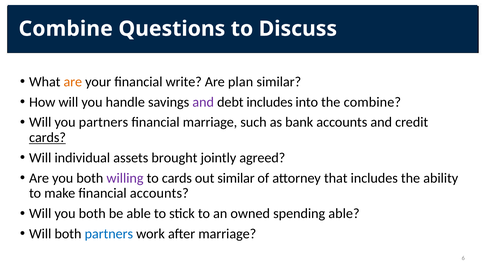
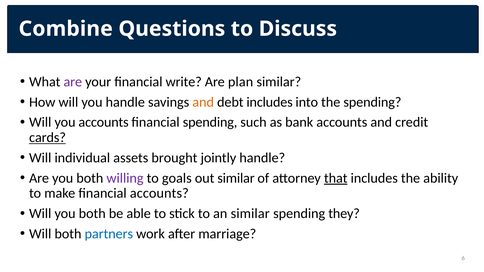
are colour: orange -> purple (73, 82)
and colour: purple -> orange (203, 102)
the combine: combine -> spending (372, 102)
you partners: partners -> accounts (104, 122)
financial marriage: marriage -> spending (210, 122)
jointly agreed: agreed -> handle (262, 158)
to cards: cards -> goals (177, 178)
that underline: none -> present (336, 178)
an owned: owned -> similar (250, 214)
spending able: able -> they (344, 214)
